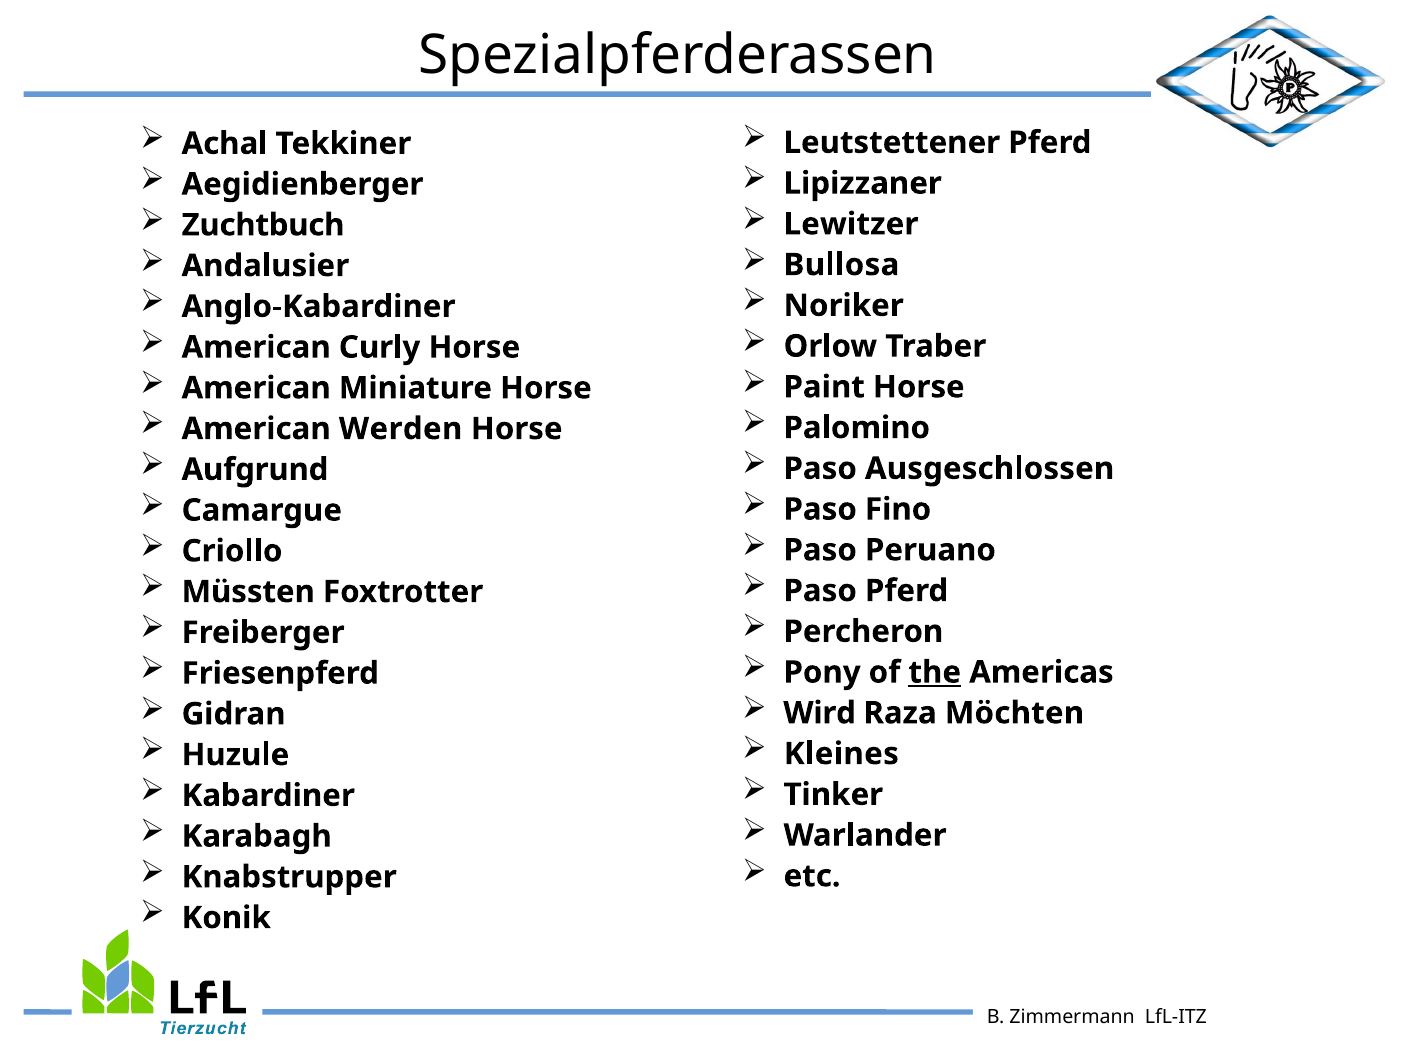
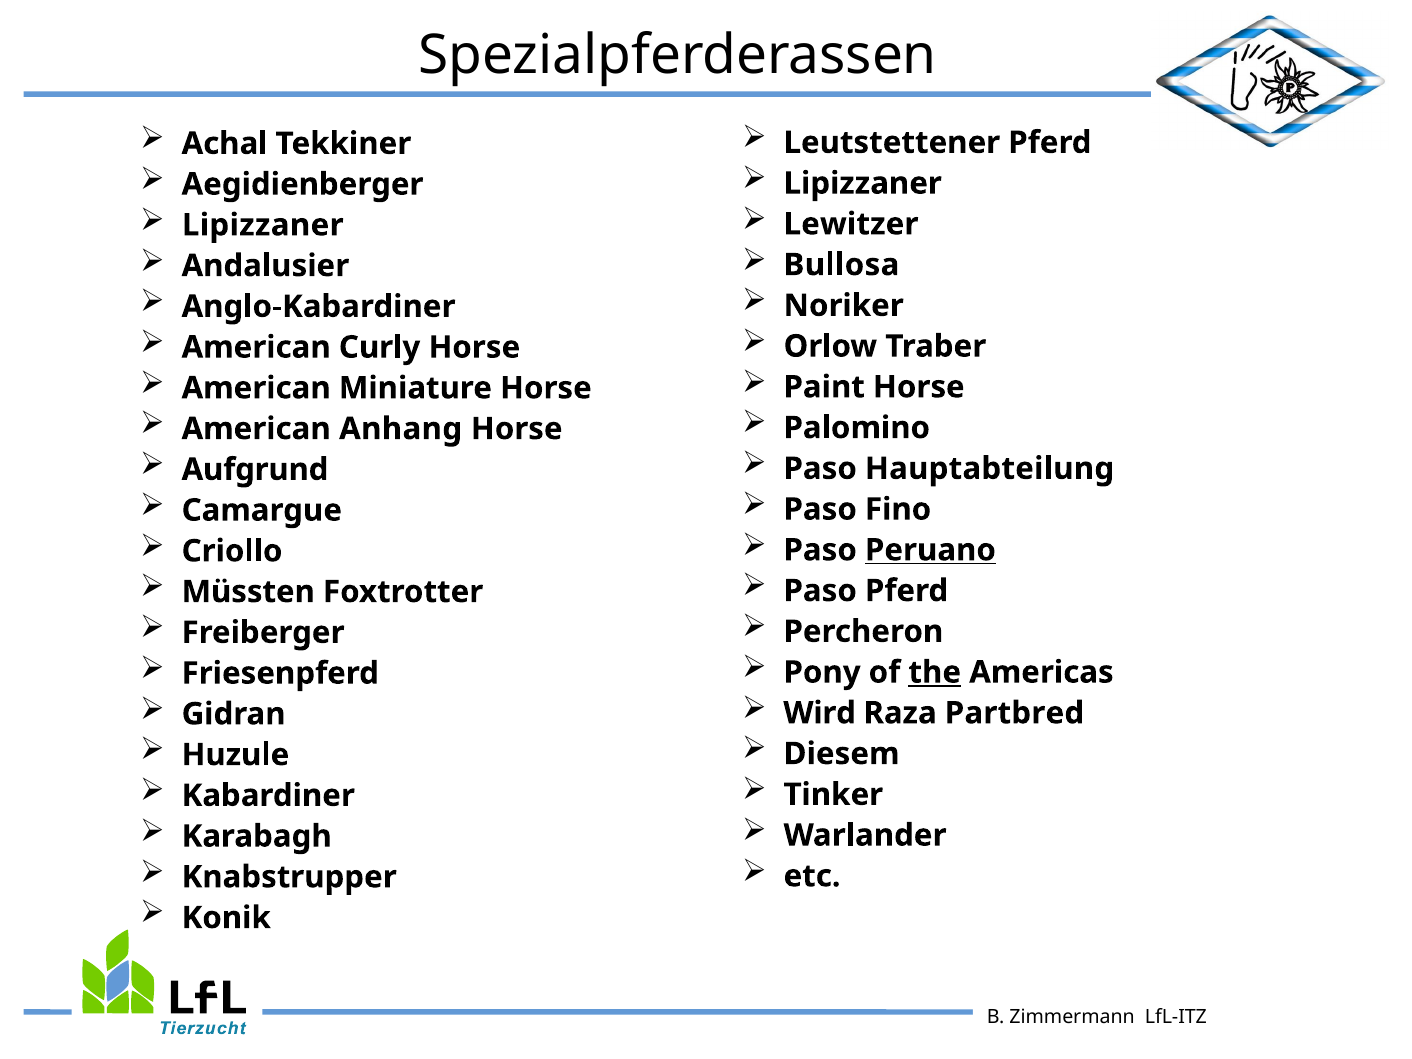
Zuchtbuch: Zuchtbuch -> Lipizzaner (263, 225)
Werden: Werden -> Anhang (401, 429)
Ausgeschlossen: Ausgeschlossen -> Hauptabteilung (990, 469)
Peruano underline: none -> present (930, 550)
Möchten: Möchten -> Partbred (1014, 713)
Kleines: Kleines -> Diesem (842, 754)
